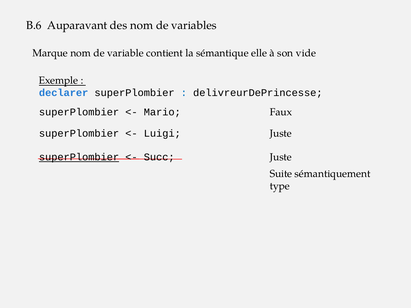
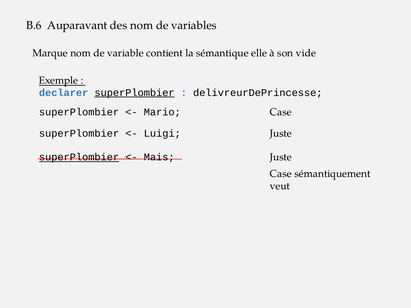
superPlombier underline: none -> present (135, 93)
Faux: Faux -> Case (281, 112)
Succ: Succ -> Mais (159, 157)
Suite: Suite -> Case (281, 174)
type: type -> veut (280, 186)
